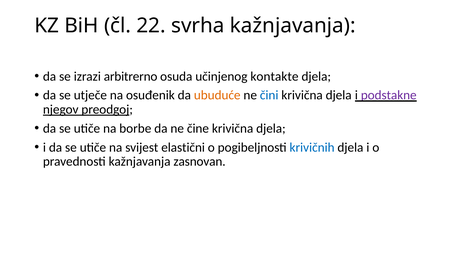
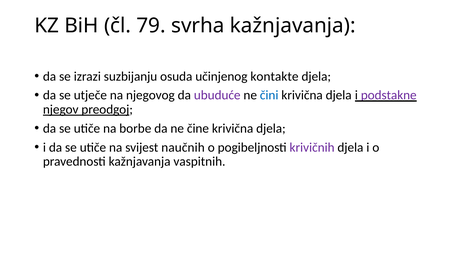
22: 22 -> 79 (151, 26)
arbitrerno: arbitrerno -> suzbijanju (131, 76)
osuđenik: osuđenik -> njegovog (150, 95)
ubuduće colour: orange -> purple (217, 95)
elastični: elastični -> naučnih (183, 148)
krivičnih colour: blue -> purple (312, 148)
zasnovan: zasnovan -> vaspitnih (199, 162)
